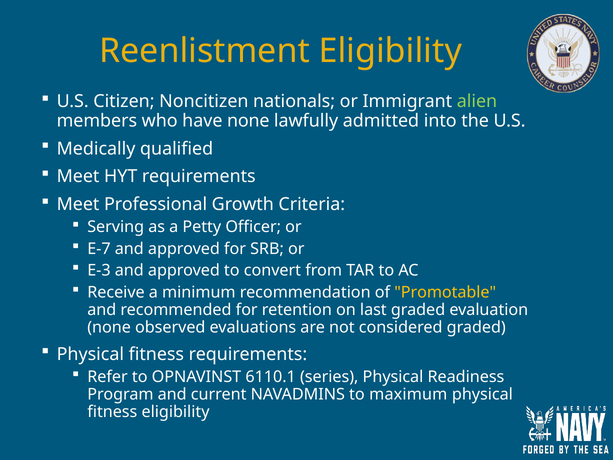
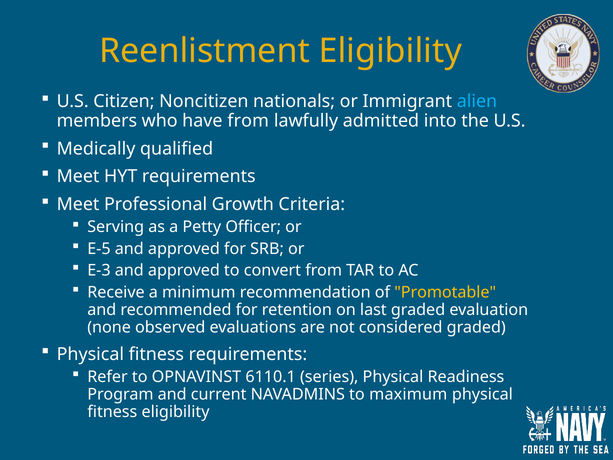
alien colour: light green -> light blue (477, 101)
have none: none -> from (248, 121)
E-7: E-7 -> E-5 (99, 249)
